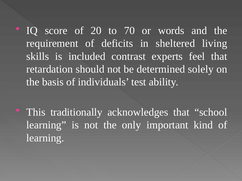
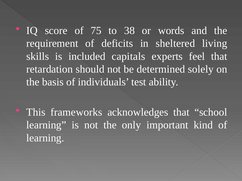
20: 20 -> 75 (96, 31)
70: 70 -> 38 (129, 31)
contrast: contrast -> capitals (129, 56)
traditionally: traditionally -> frameworks (76, 112)
